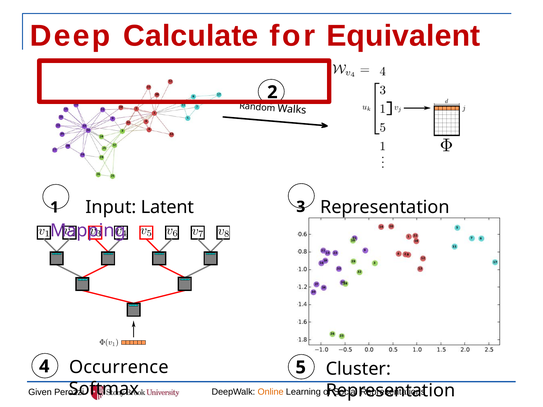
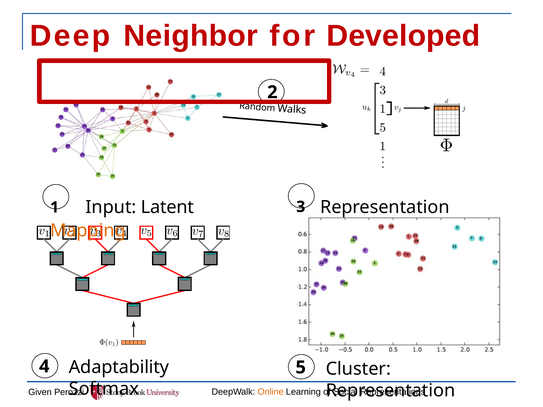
Calculate: Calculate -> Neighbor (191, 36)
Equivalent: Equivalent -> Developed (403, 36)
Mapping colour: purple -> orange (88, 231)
Occurrence: Occurrence -> Adaptability (119, 367)
